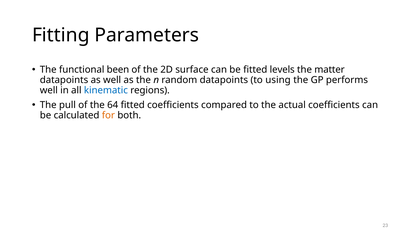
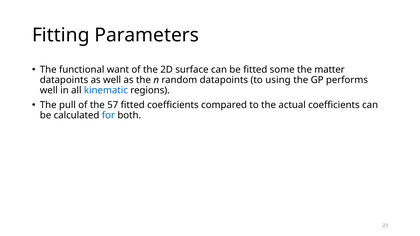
been: been -> want (118, 70)
levels: levels -> some (282, 70)
64: 64 -> 57 (113, 105)
for colour: orange -> blue (108, 115)
